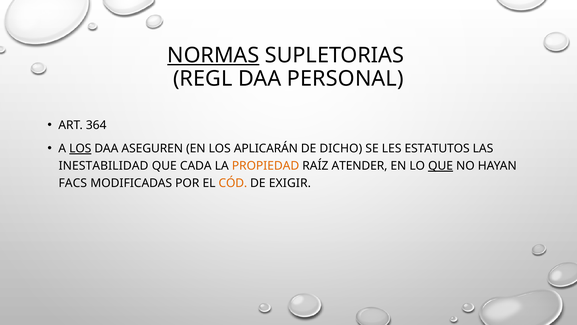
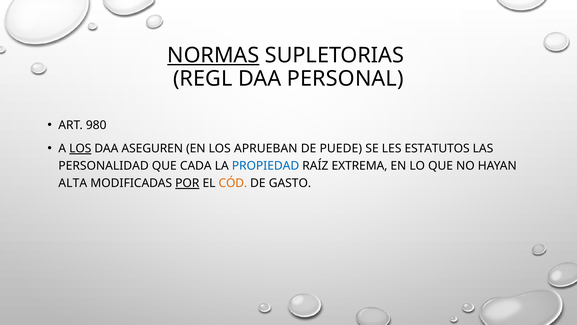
364: 364 -> 980 (96, 125)
APLICARÁN: APLICARÁN -> APRUEBAN (266, 148)
DICHO: DICHO -> PUEDE (341, 148)
INESTABILIDAD: INESTABILIDAD -> PERSONALIDAD (104, 166)
PROPIEDAD colour: orange -> blue (266, 166)
ATENDER: ATENDER -> EXTREMA (359, 166)
QUE underline: present -> none (441, 166)
FACS: FACS -> ALTA (73, 183)
POR underline: none -> present (187, 183)
EXIGIR: EXIGIR -> GASTO (290, 183)
